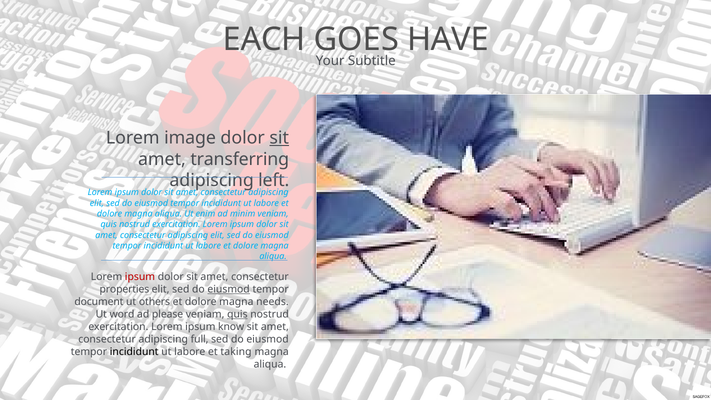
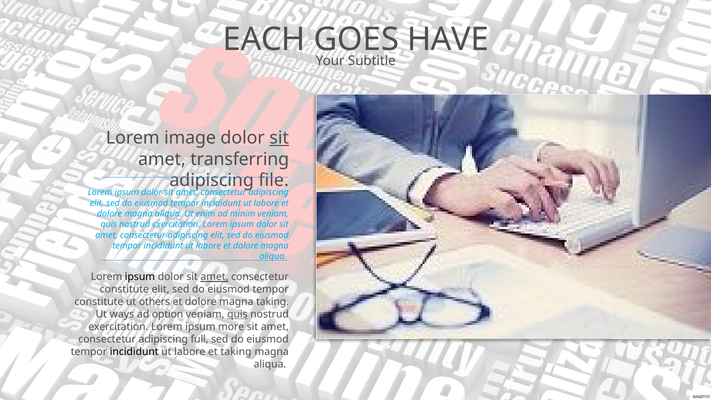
left: left -> file (274, 181)
ipsum colour: red -> black (140, 277)
amet underline: none -> present (214, 277)
properties: properties -> constitute (124, 289)
eiusmod underline: present -> none (229, 289)
document: document -> constitute (99, 302)
magna needs: needs -> taking (273, 302)
word: word -> ways (122, 314)
please: please -> option (168, 314)
know: know -> more (231, 327)
